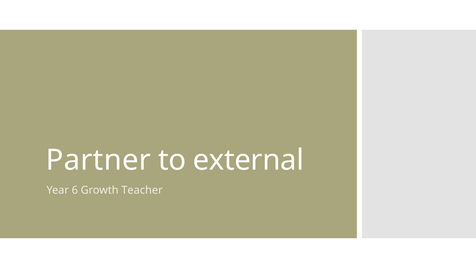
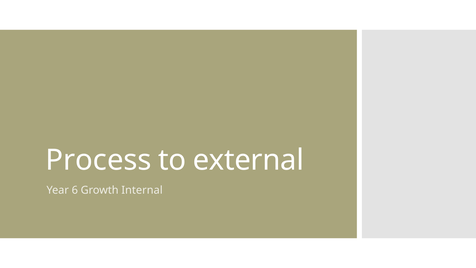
Partner: Partner -> Process (98, 160)
Teacher: Teacher -> Internal (142, 190)
